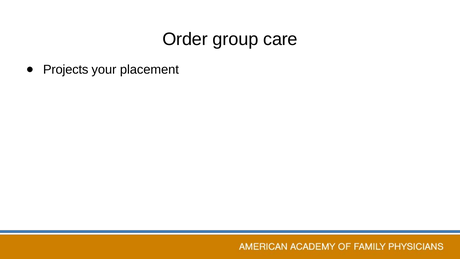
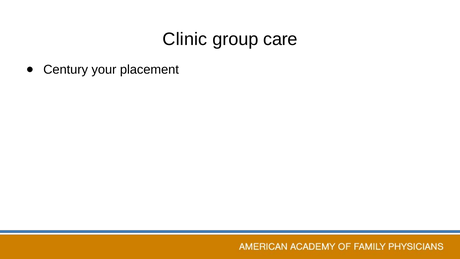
Order: Order -> Clinic (185, 39)
Projects: Projects -> Century (66, 69)
